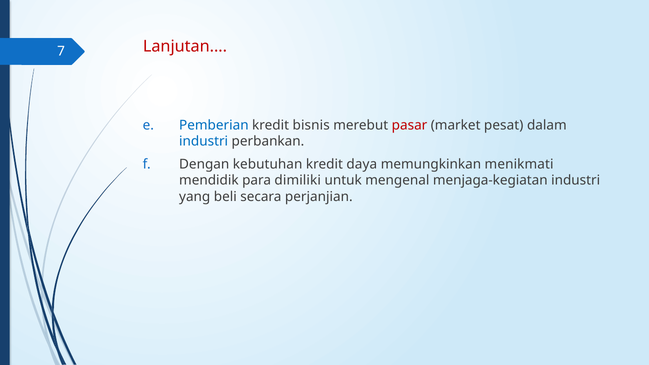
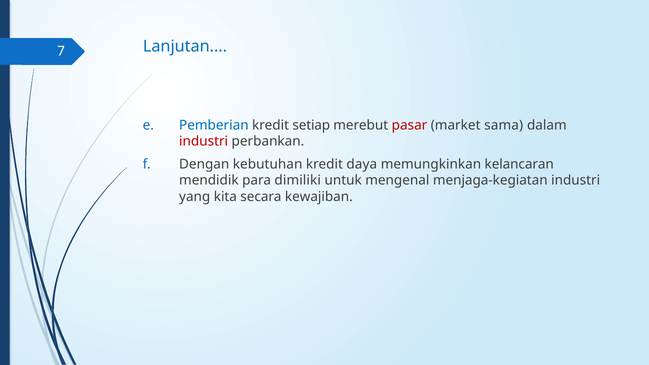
Lanjutan colour: red -> blue (185, 47)
bisnis: bisnis -> setiap (311, 125)
pesat: pesat -> sama (504, 125)
industri colour: blue -> red (204, 141)
menikmati: menikmati -> kelancaran (519, 164)
beli: beli -> kita (225, 197)
perjanjian: perjanjian -> kewajiban (319, 197)
